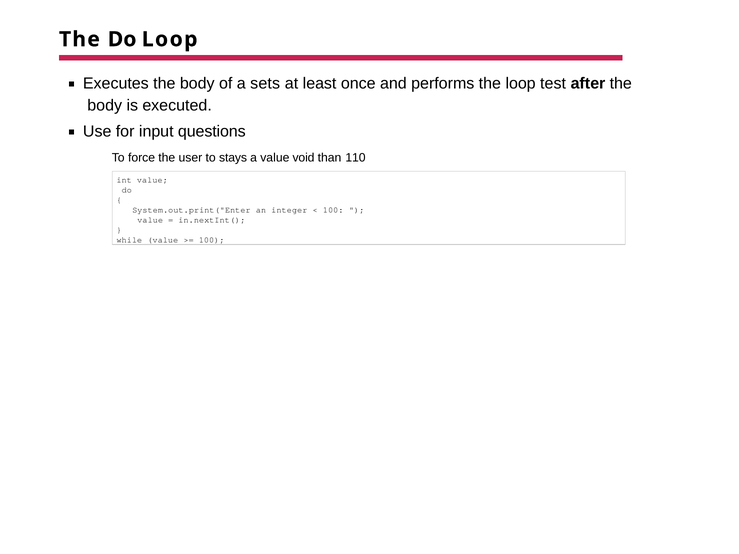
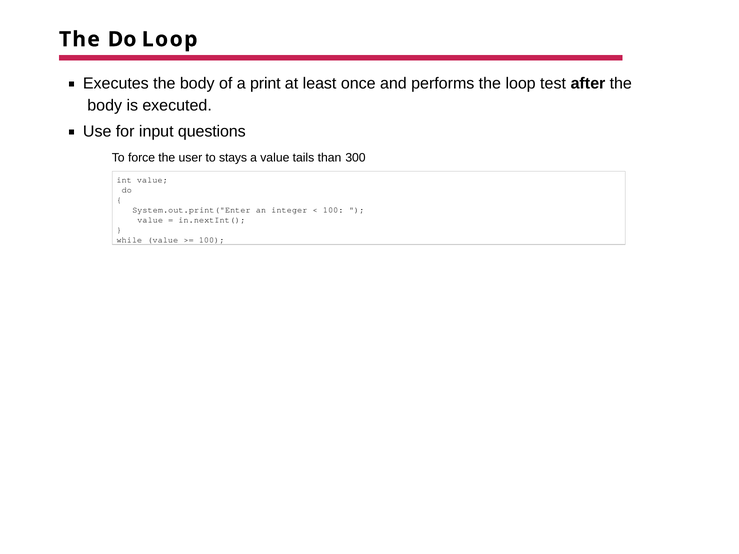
sets: sets -> print (265, 83)
void: void -> tails (303, 158)
110: 110 -> 300 (355, 158)
